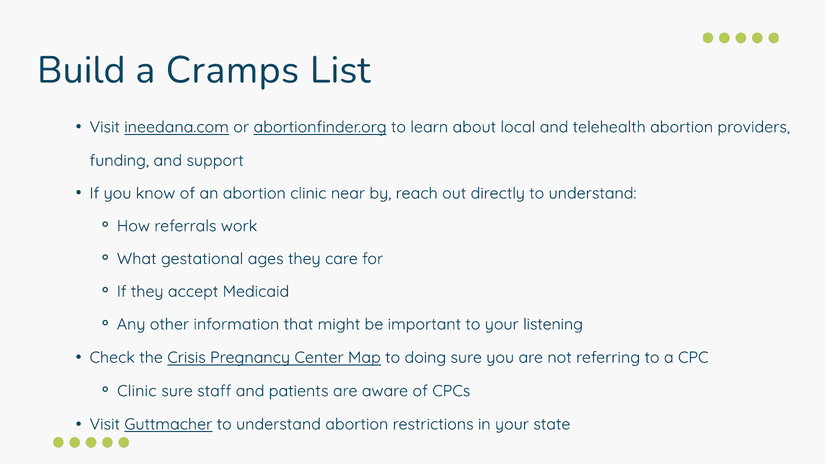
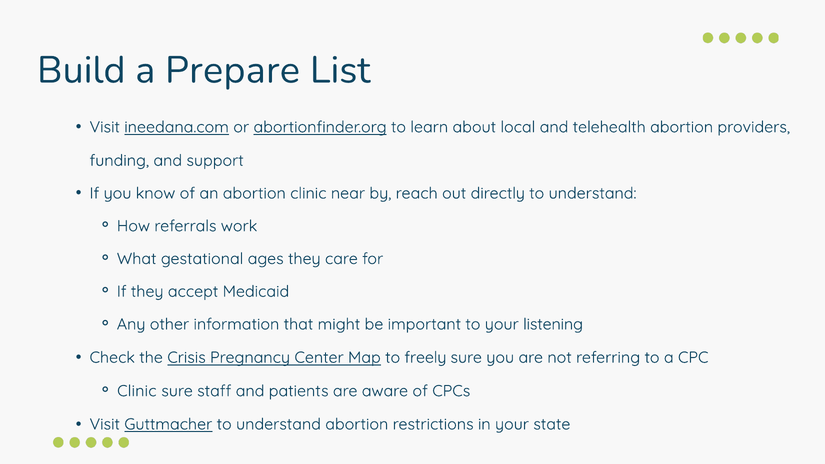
Cramps: Cramps -> Prepare (232, 70)
doing: doing -> freely (425, 358)
